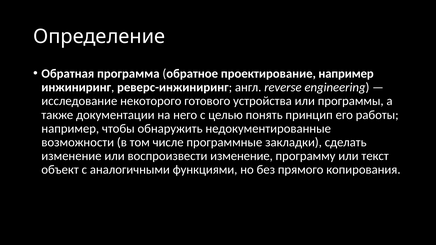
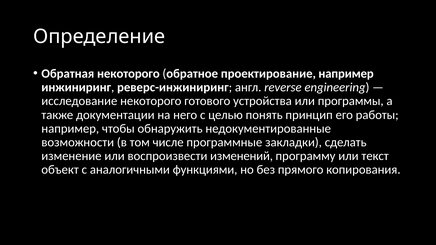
Обратная программа: программа -> некоторого (128, 74)
воспроизвести изменение: изменение -> изменений (242, 156)
